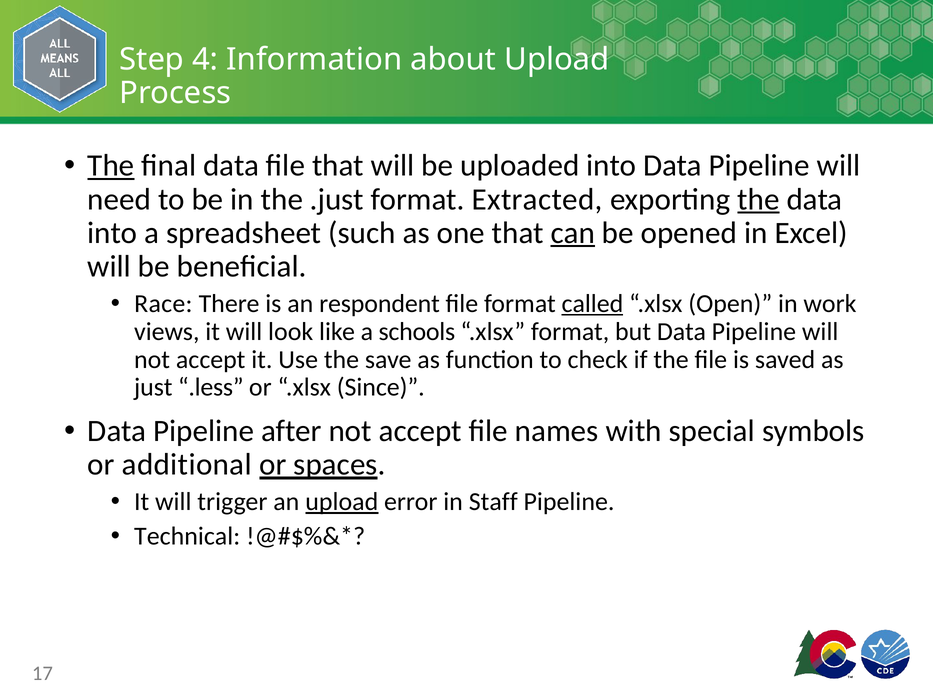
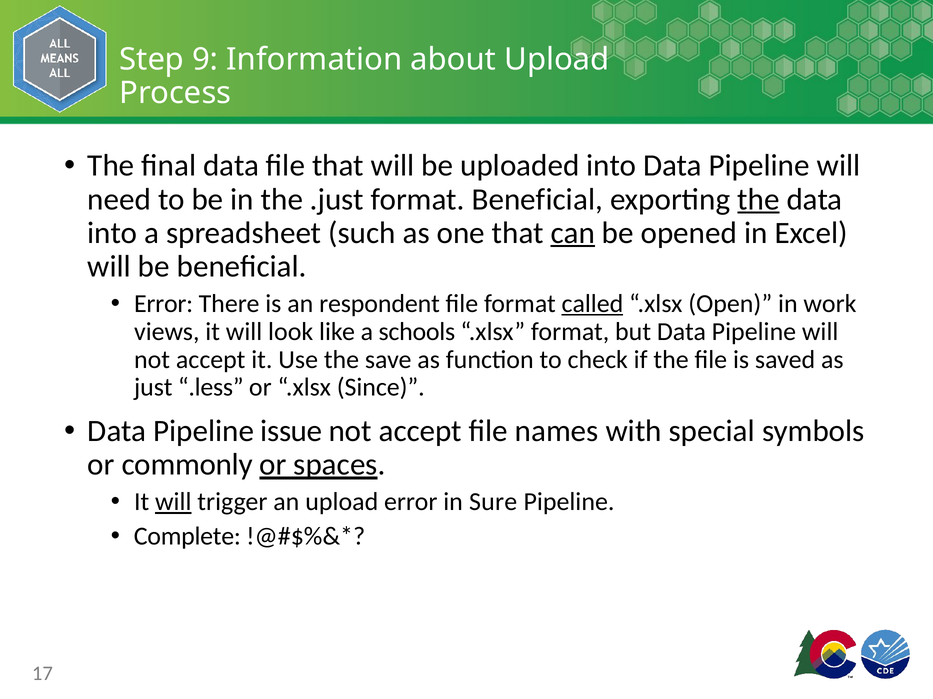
4: 4 -> 9 (205, 60)
The underline: present -> none (111, 166)
format Extracted: Extracted -> Beneficial (537, 199)
Race: Race -> Error (164, 304)
after: after -> issue (291, 432)
additional: additional -> commonly (187, 465)
will underline: none -> present (173, 502)
upload underline: present -> none (342, 502)
Staff: Staff -> Sure (493, 502)
Technical: Technical -> Complete (187, 537)
